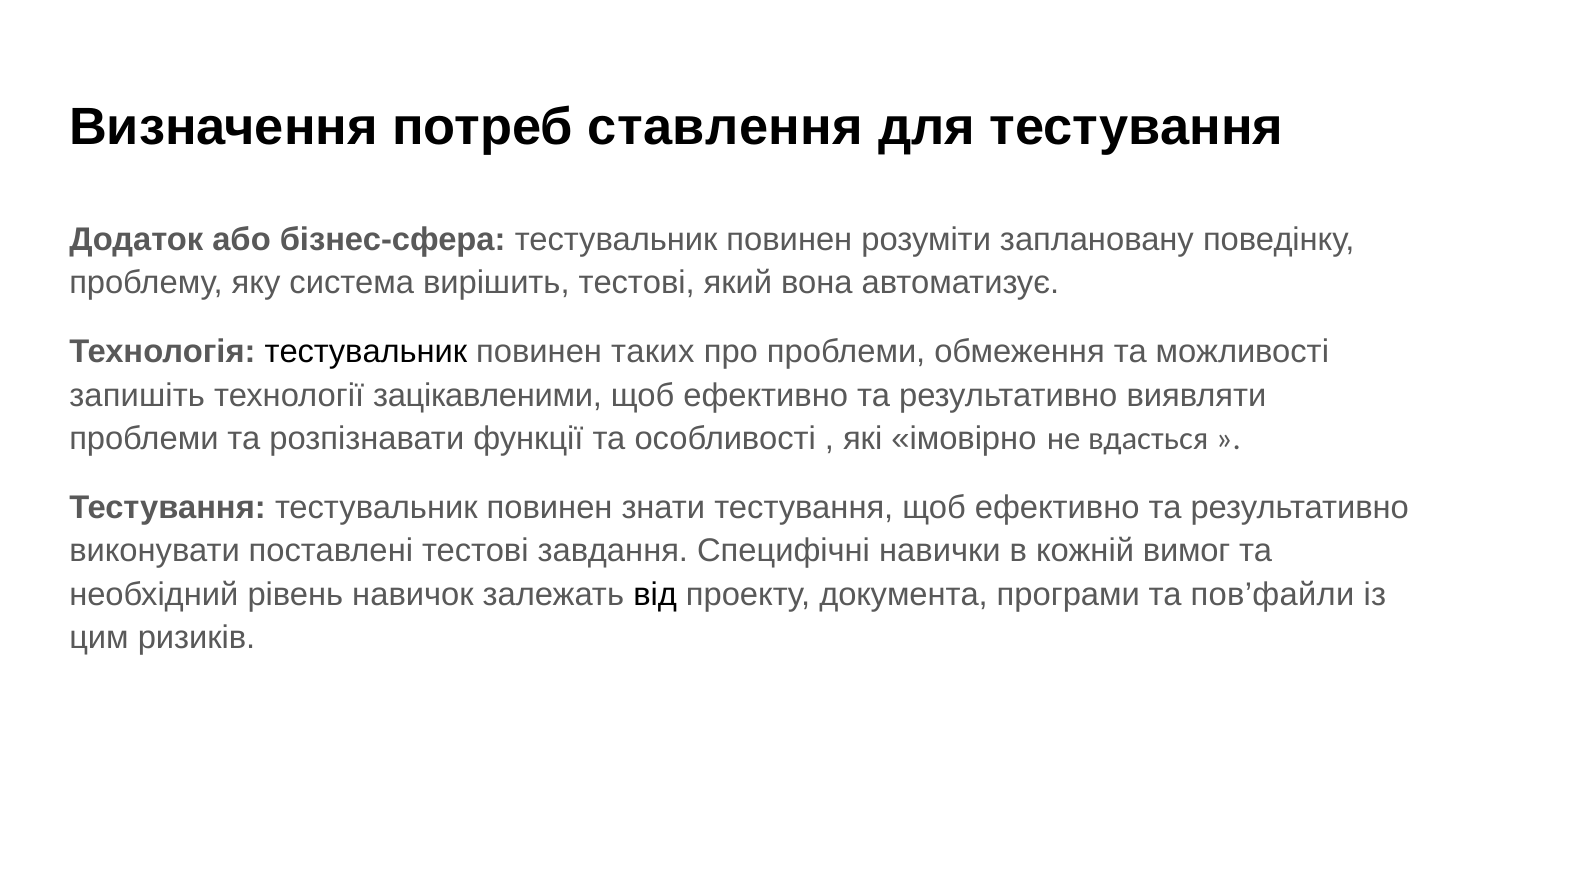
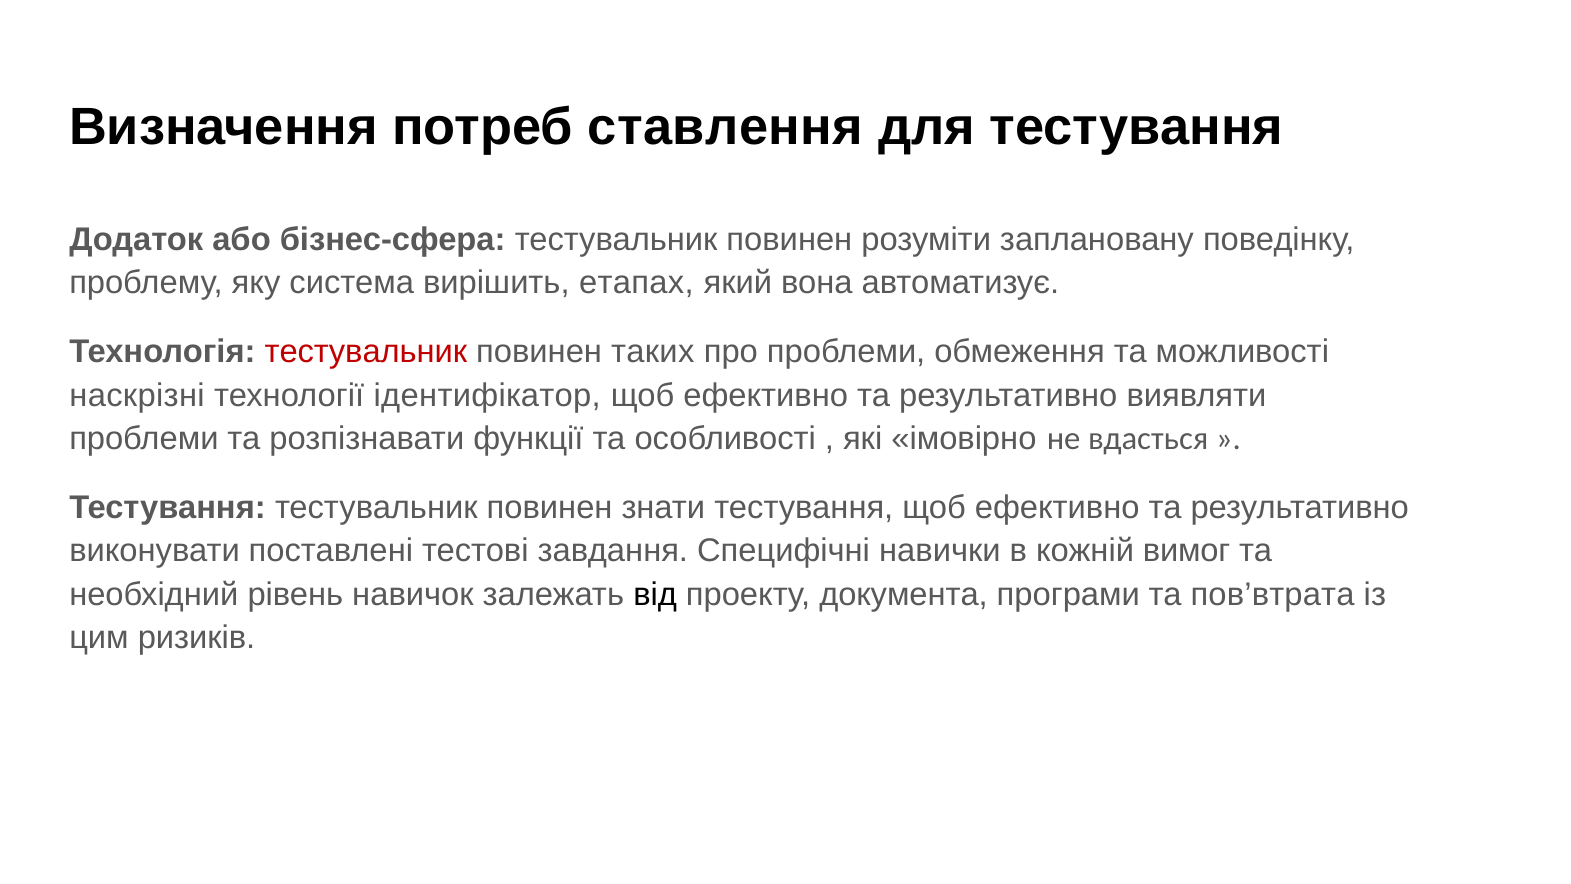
вирішить тестові: тестові -> етапах (636, 283)
тестувальник colour: black -> red (366, 352)
запишіть: запишіть -> наскрізні (137, 395)
зацікавленими: зацікавленими -> ідентифікатор (487, 395)
пов’файли: пов’файли -> пов’втрата (1273, 594)
